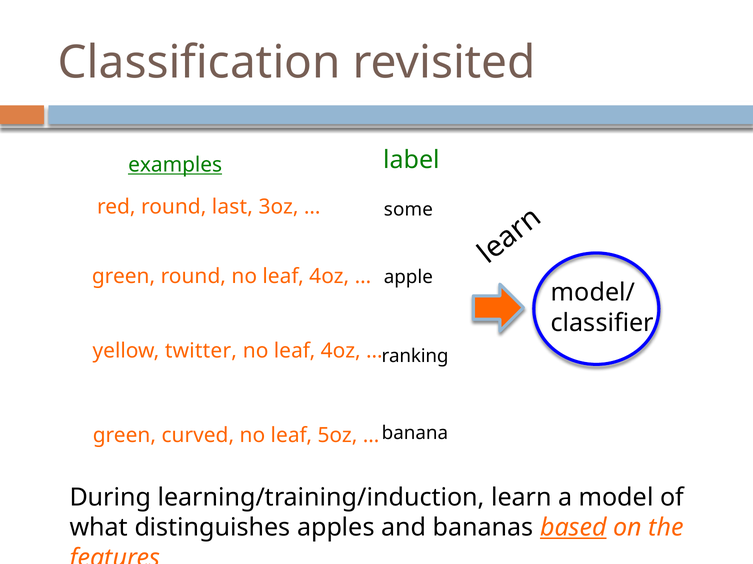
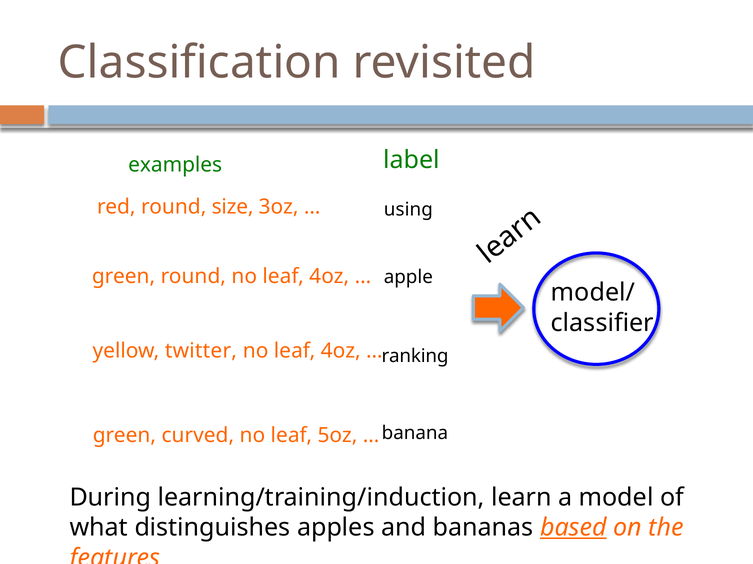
examples underline: present -> none (175, 165)
last: last -> size (233, 207)
some: some -> using (408, 210)
